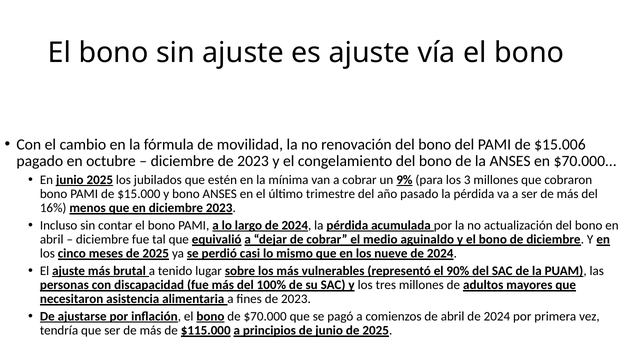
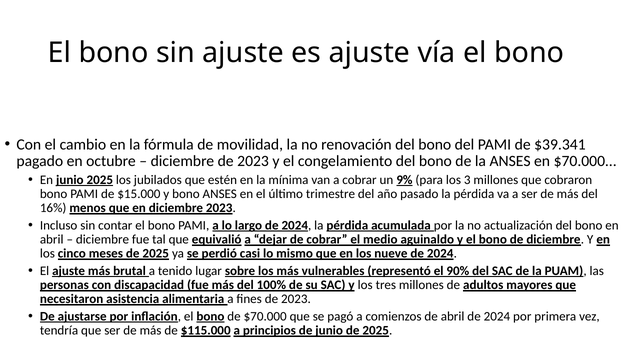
$15.006: $15.006 -> $39.341 (560, 144)
